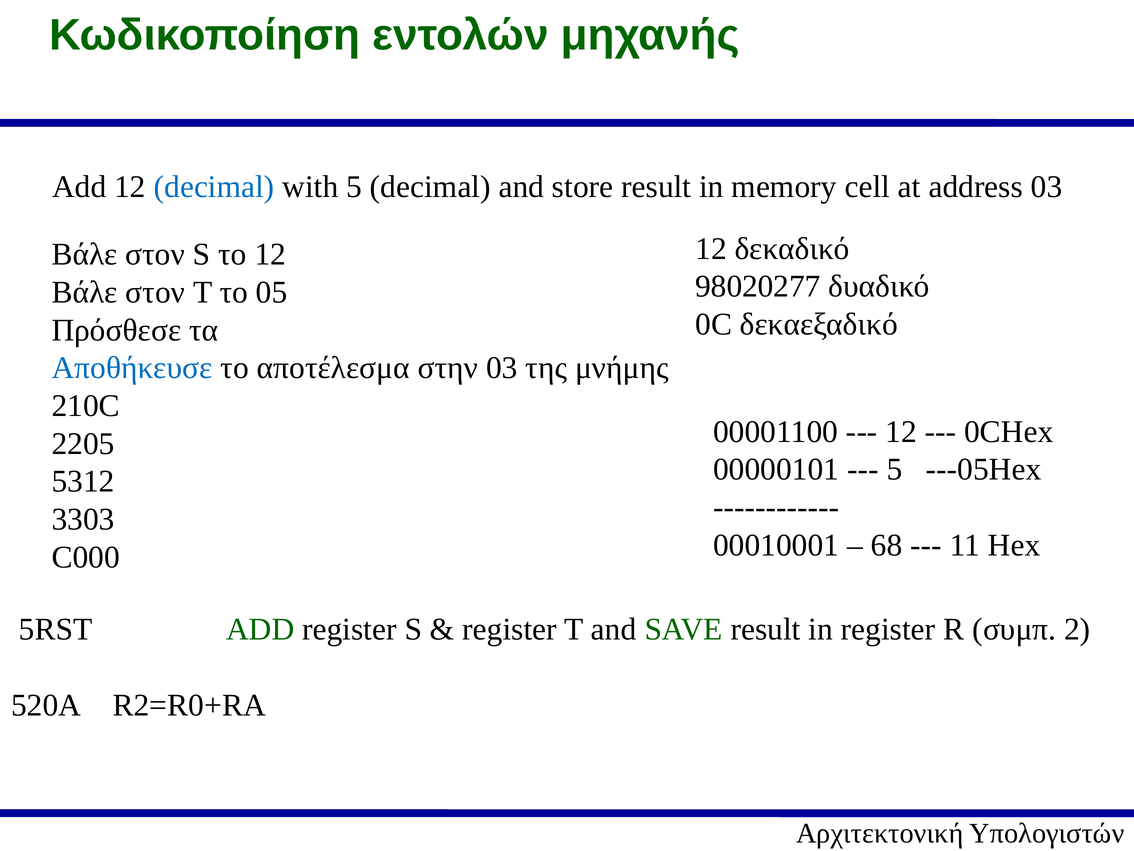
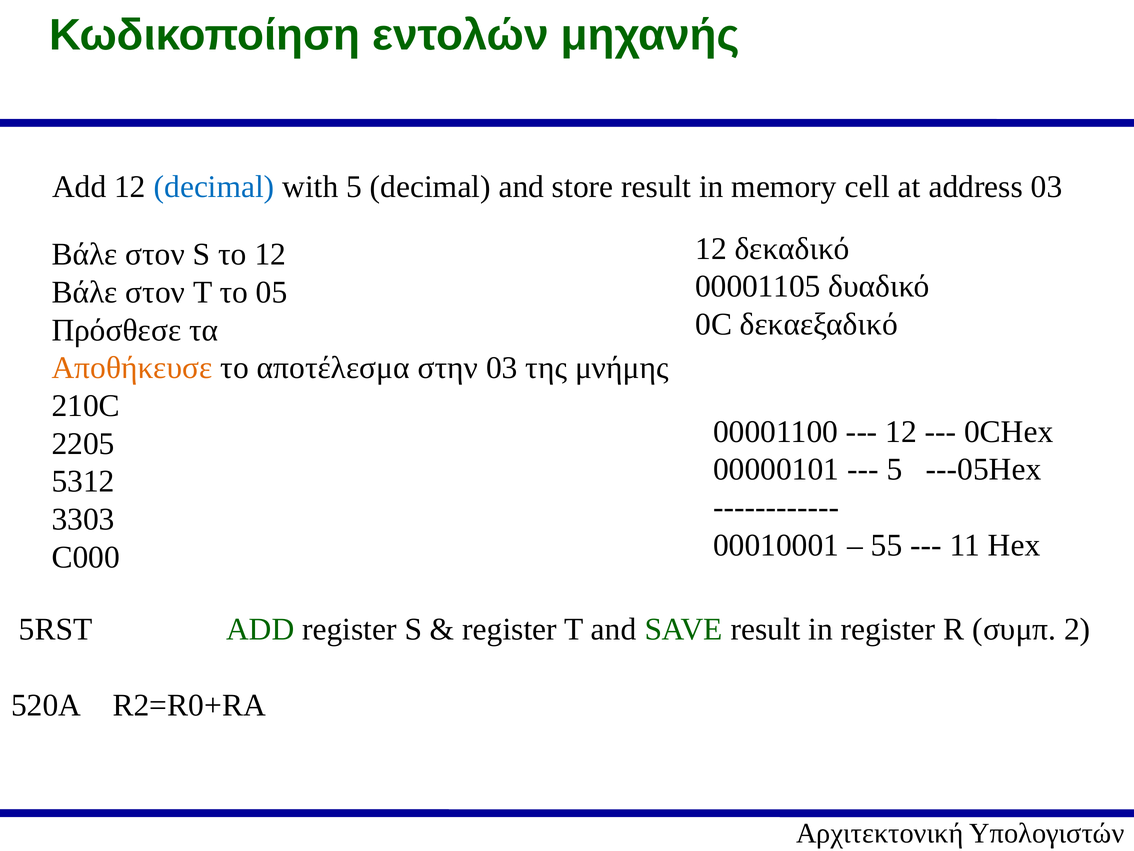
98020277: 98020277 -> 00001105 (758, 286)
Αποθήκευσε colour: blue -> orange (132, 368)
68: 68 -> 55 (887, 545)
